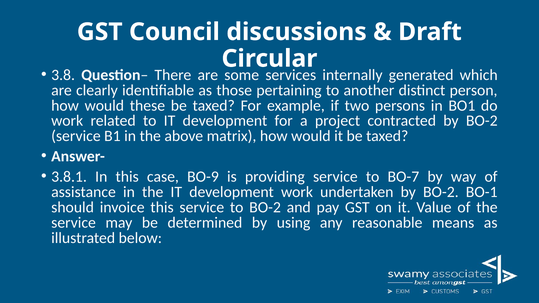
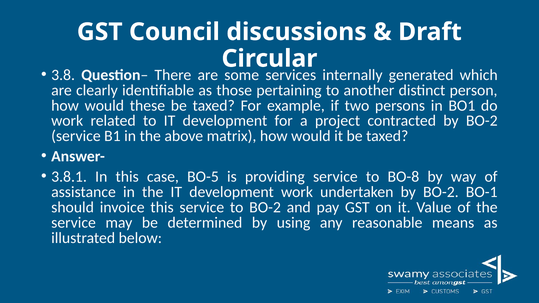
BO-9: BO-9 -> BO-5 (203, 177)
BO-7: BO-7 -> BO-8 (403, 177)
